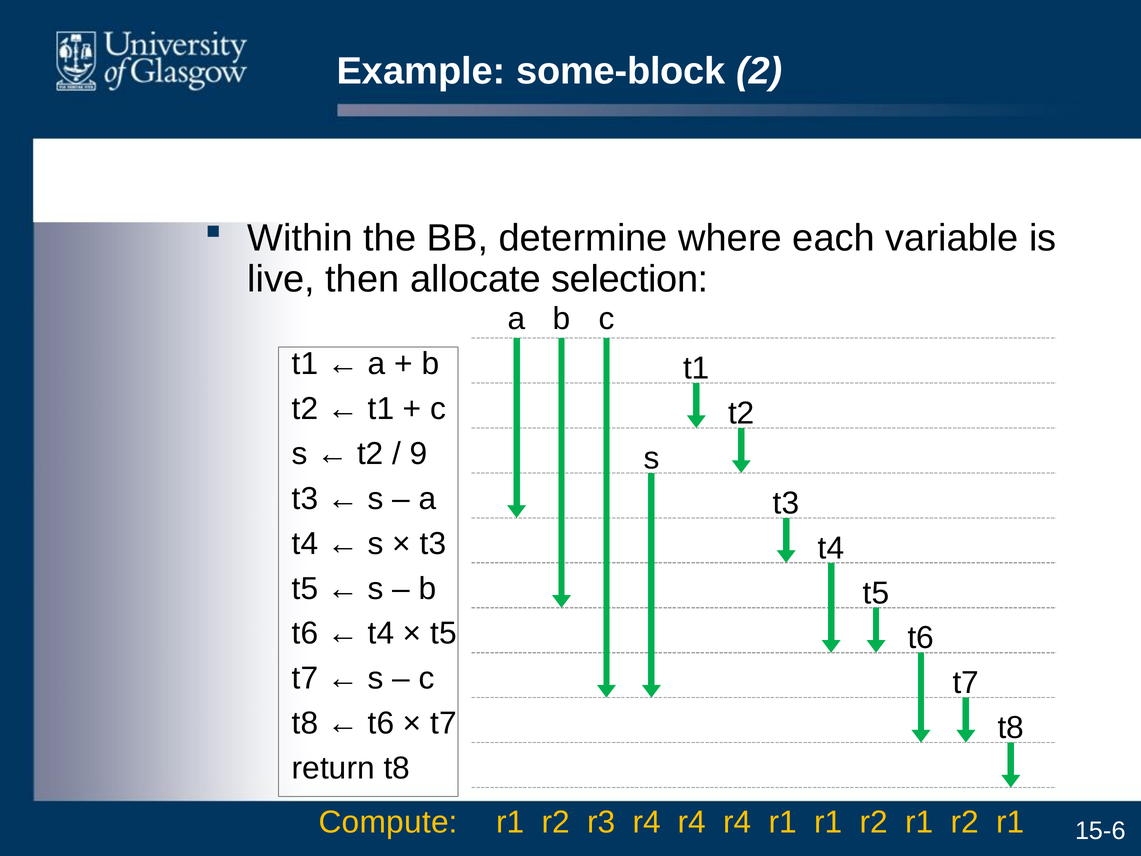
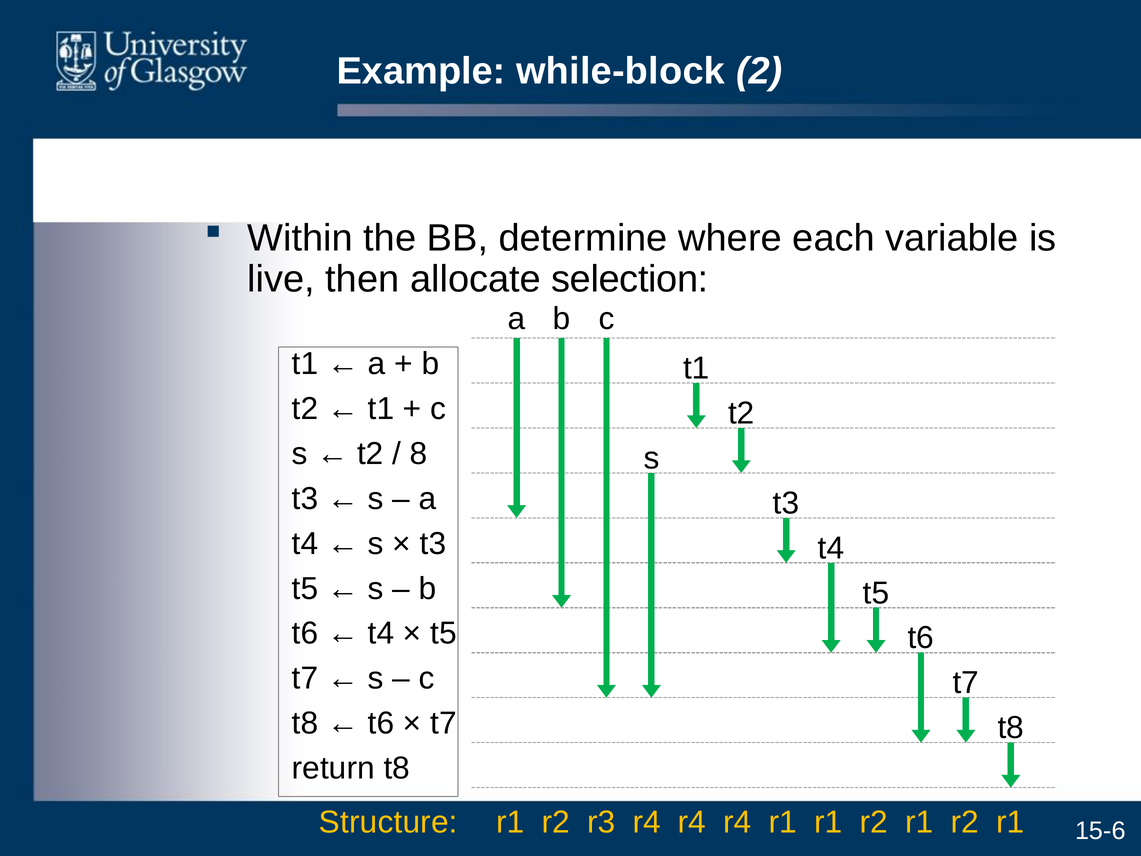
some-block: some-block -> while-block (621, 71)
9: 9 -> 8 (419, 454)
Compute: Compute -> Structure (388, 822)
